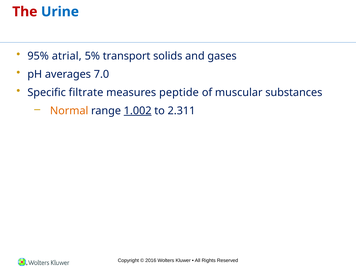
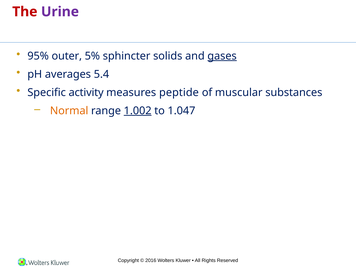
Urine colour: blue -> purple (60, 12)
atrial: atrial -> outer (67, 56)
transport: transport -> sphincter (127, 56)
gases underline: none -> present (222, 56)
7.0: 7.0 -> 5.4 (101, 74)
filtrate: filtrate -> activity (86, 92)
2.311: 2.311 -> 1.047 (181, 111)
